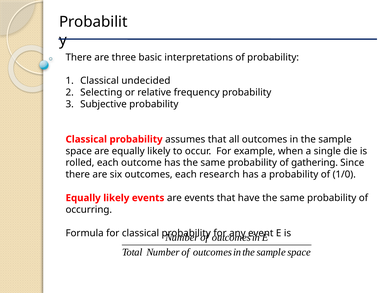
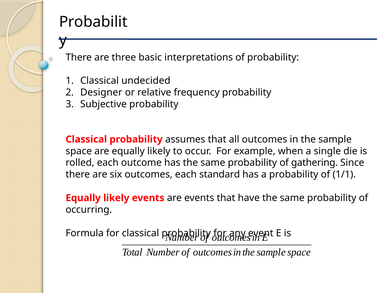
Selecting: Selecting -> Designer (101, 92)
research: research -> standard (220, 174)
1/0: 1/0 -> 1/1 (344, 174)
